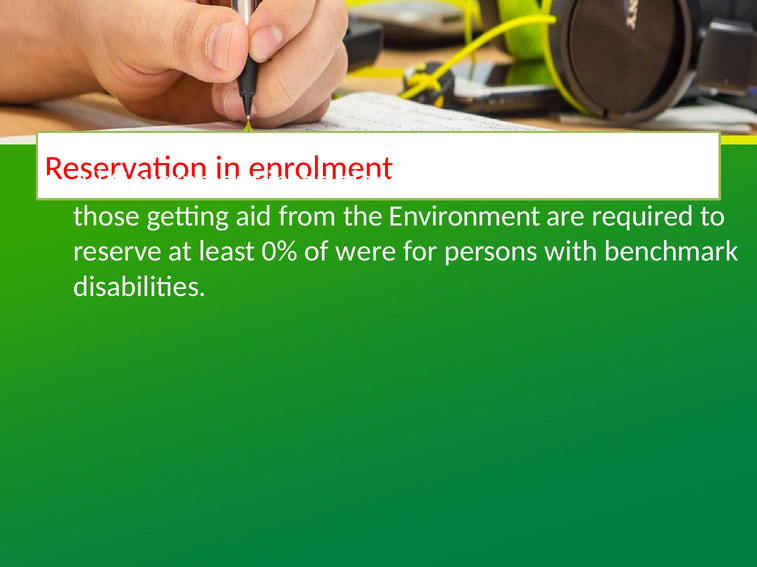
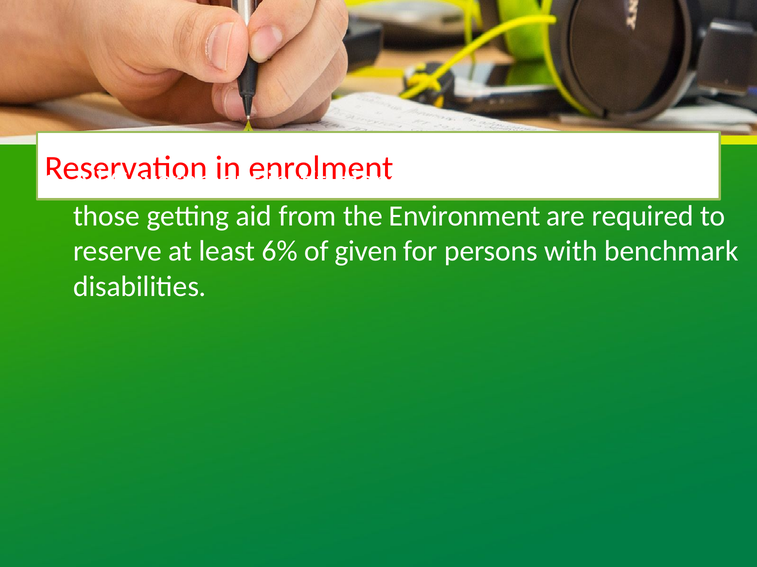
0%: 0% -> 6% (280, 251)
were: were -> given (366, 251)
